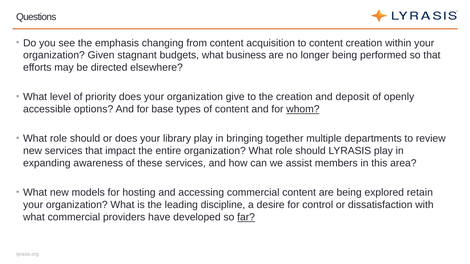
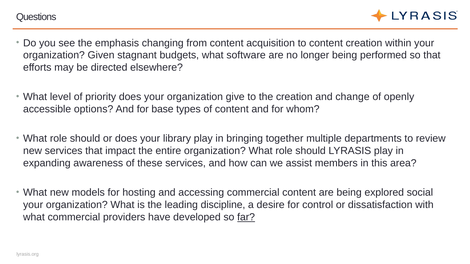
business: business -> software (246, 55)
deposit: deposit -> change (353, 97)
whom underline: present -> none (303, 109)
retain: retain -> social (420, 193)
